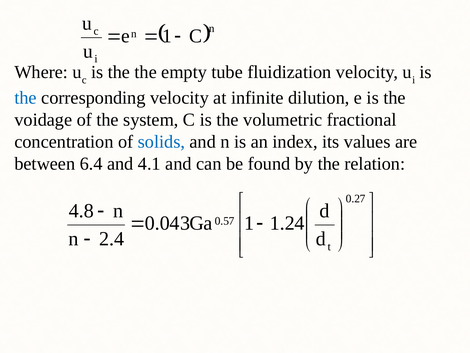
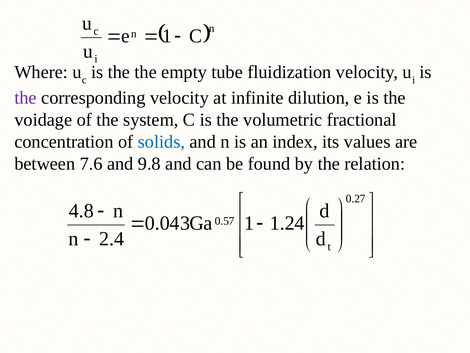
the colour: blue -> purple (26, 98)
6.4: 6.4 -> 7.6 (91, 164)
4.1: 4.1 -> 9.8 (149, 164)
